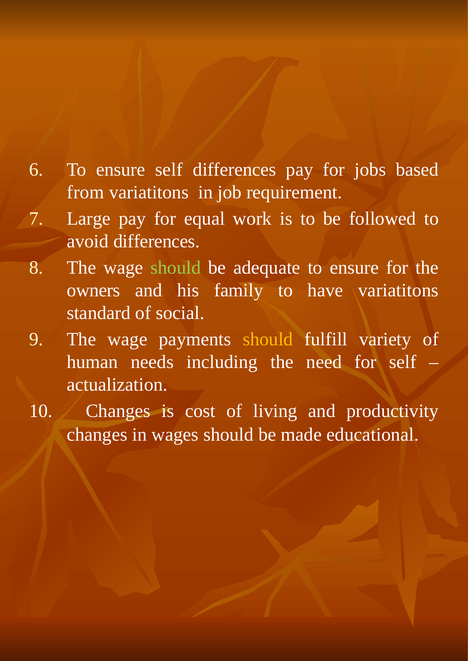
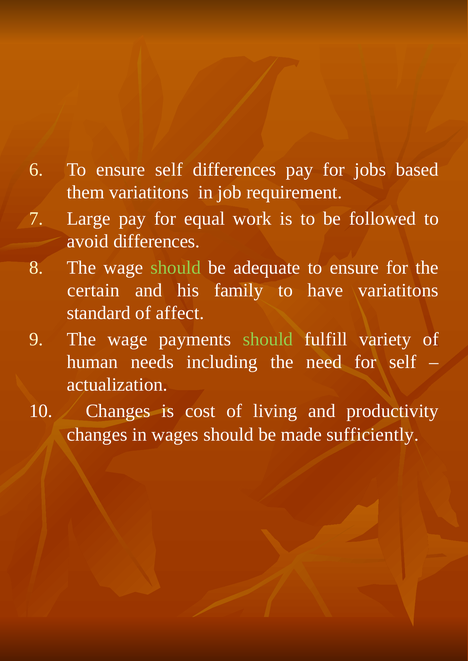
from: from -> them (86, 192)
owners: owners -> certain (93, 291)
social: social -> affect (180, 313)
should colour: yellow -> light green (268, 340)
educational: educational -> sufficiently (373, 435)
